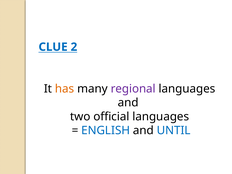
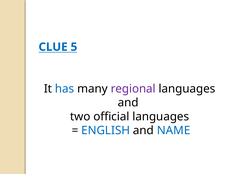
2: 2 -> 5 (74, 47)
has colour: orange -> blue (65, 89)
UNTIL: UNTIL -> NAME (174, 130)
